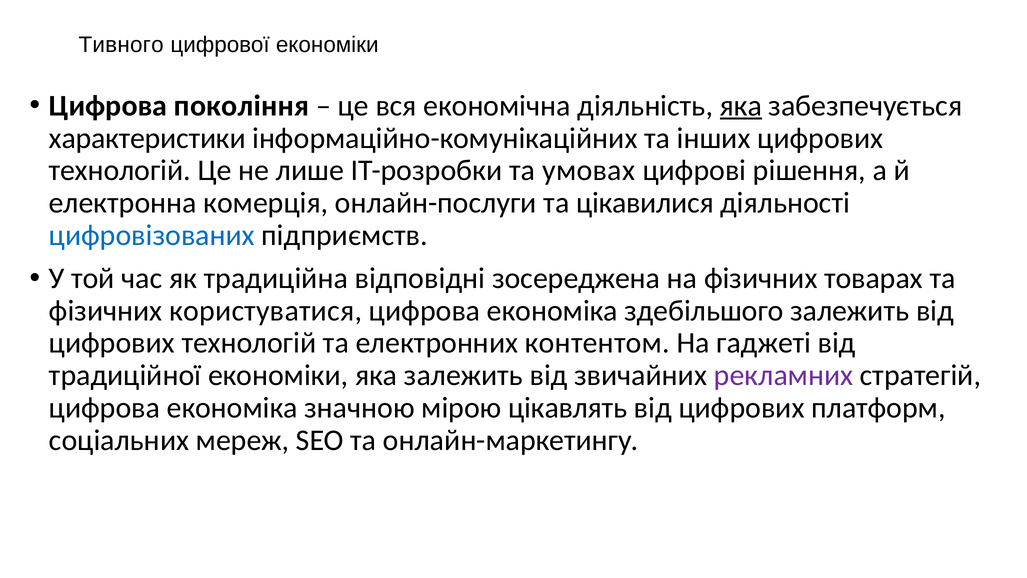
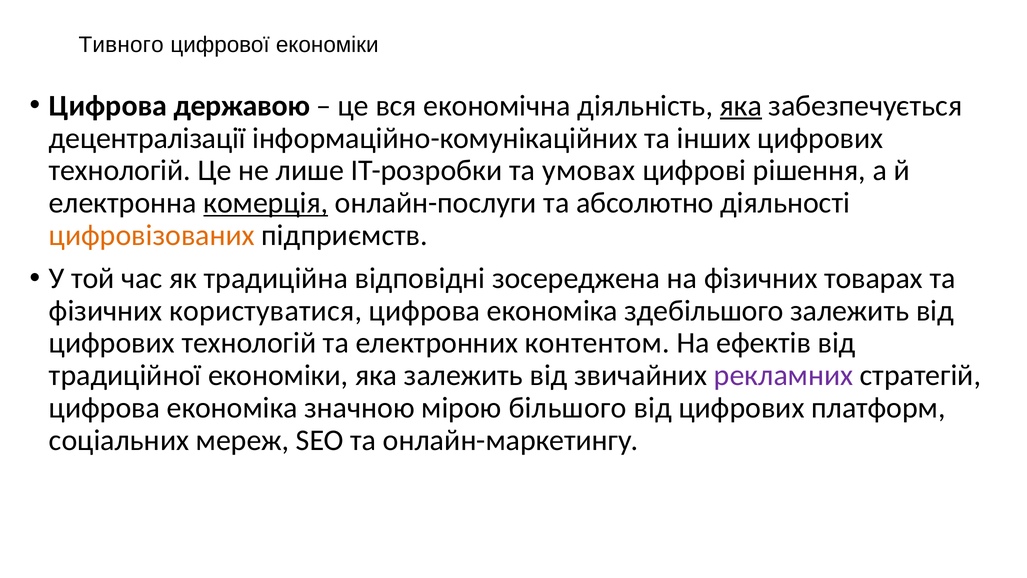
покоління: покоління -> державою (242, 106)
характеристики: характеристики -> децентралізації (147, 138)
комерція underline: none -> present (266, 203)
цікавилися: цікавилися -> абсолютно (645, 203)
цифровізованих colour: blue -> orange (152, 235)
гаджеті: гаджеті -> ефектів (764, 343)
цікавлять: цікавлять -> більшого (568, 408)
